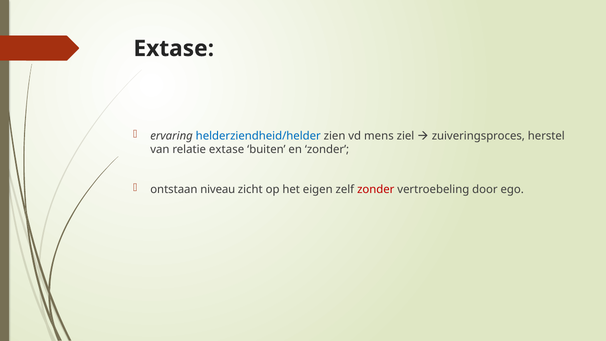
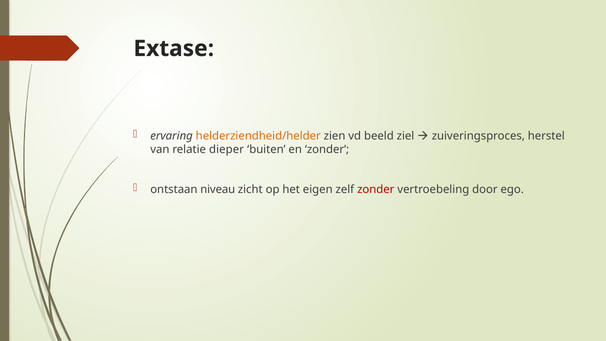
helderziendheid/helder colour: blue -> orange (258, 136)
mens: mens -> beeld (379, 136)
relatie extase: extase -> dieper (227, 150)
